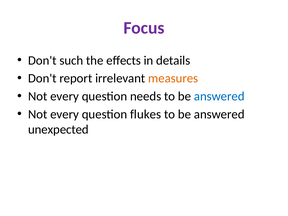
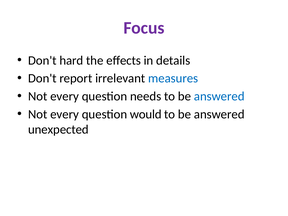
such: such -> hard (71, 60)
measures colour: orange -> blue (173, 78)
flukes: flukes -> would (146, 114)
